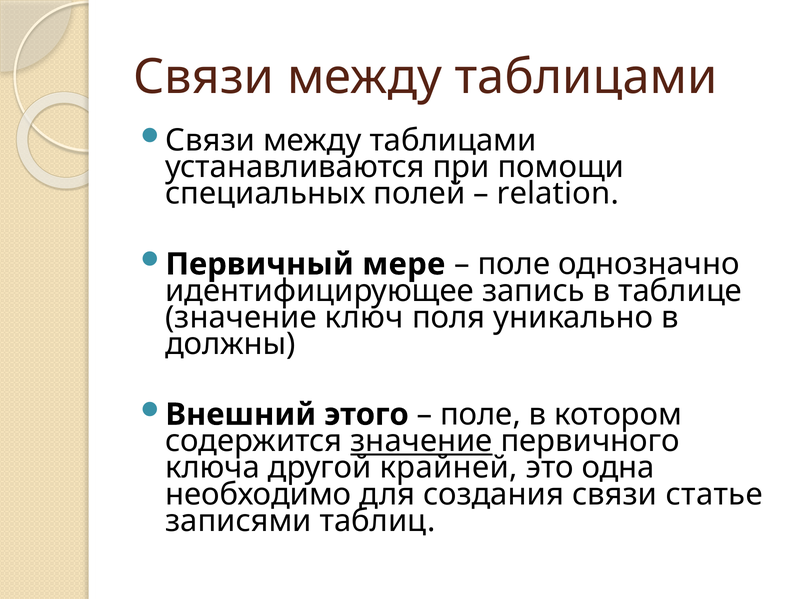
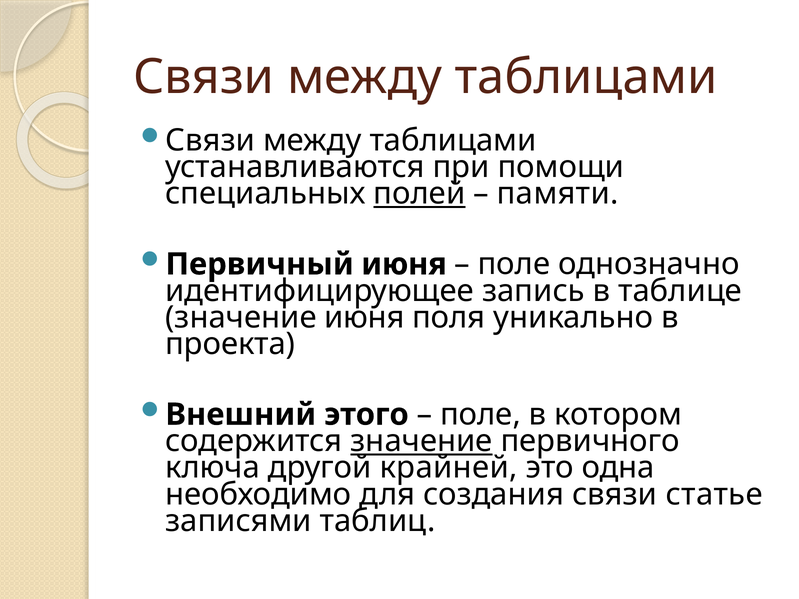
полей underline: none -> present (419, 194)
relation: relation -> памяти (558, 194)
Первичный мере: мере -> июня (404, 264)
значение ключ: ключ -> июня (365, 318)
должны: должны -> проекта (230, 344)
